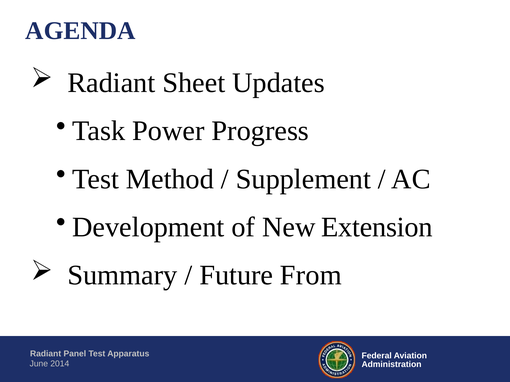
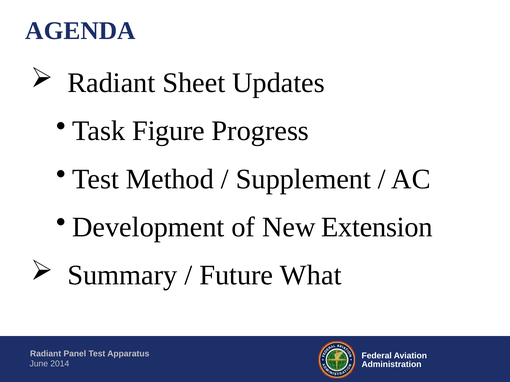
Power: Power -> Figure (169, 131)
From: From -> What (311, 276)
